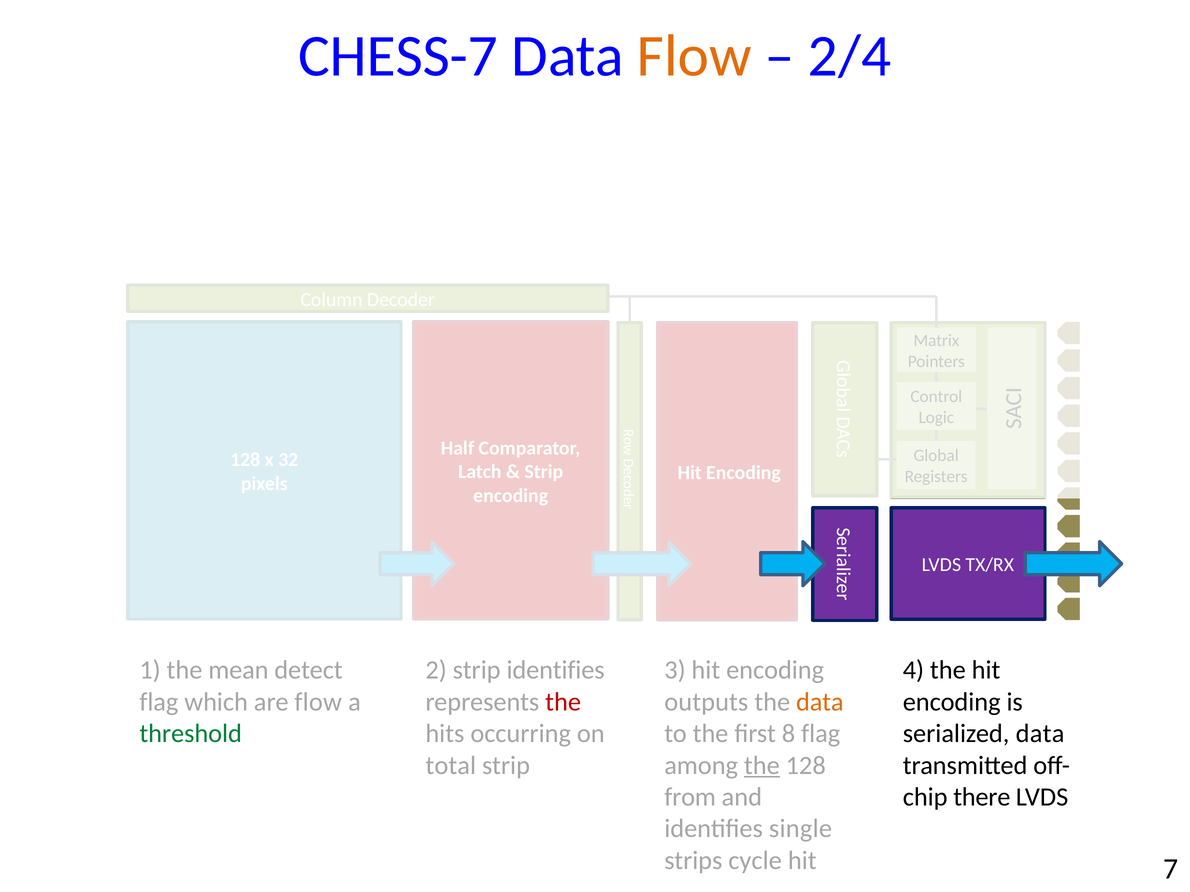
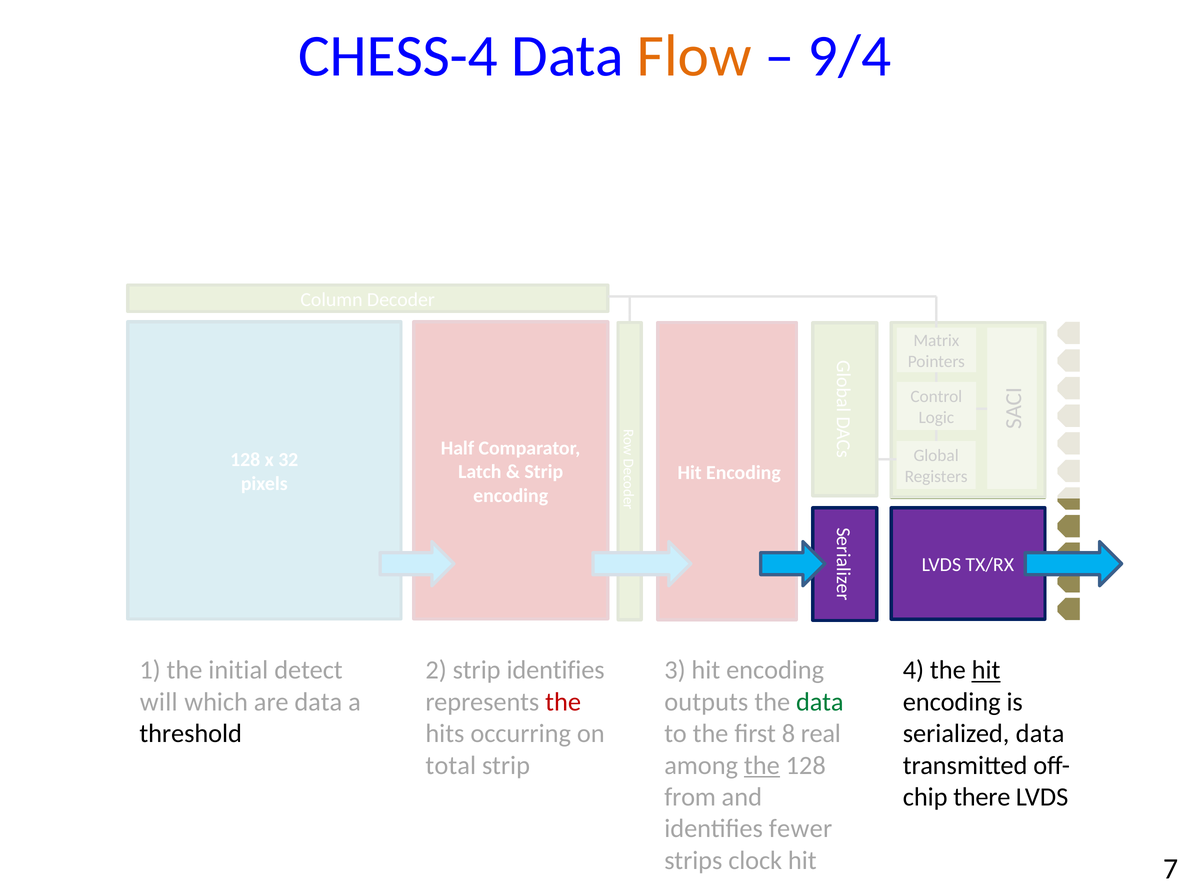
CHESS-7: CHESS-7 -> CHESS-4 (398, 56)
2/4: 2/4 -> 9/4 (850, 56)
mean: mean -> initial (238, 671)
hit underline: none -> present (986, 671)
flag: flag -> will (159, 702)
are flow: flow -> data (318, 702)
data colour: orange -> green (820, 702)
threshold colour: green -> black (191, 734)
8 flag: flag -> real (821, 734)
single: single -> fewer (801, 829)
cycle: cycle -> clock (755, 861)
